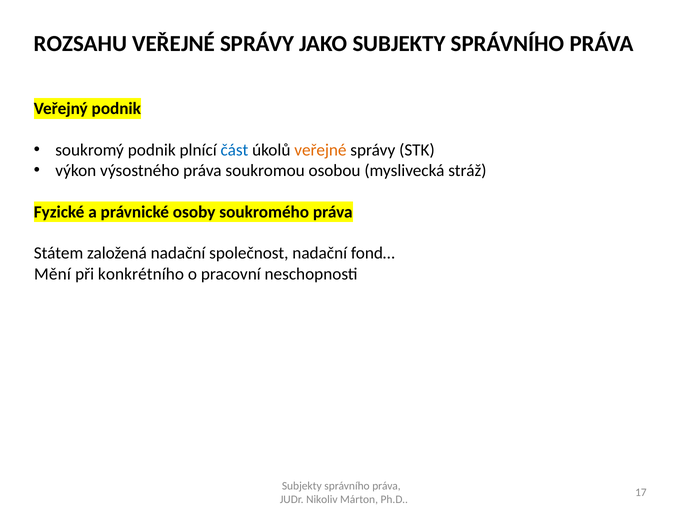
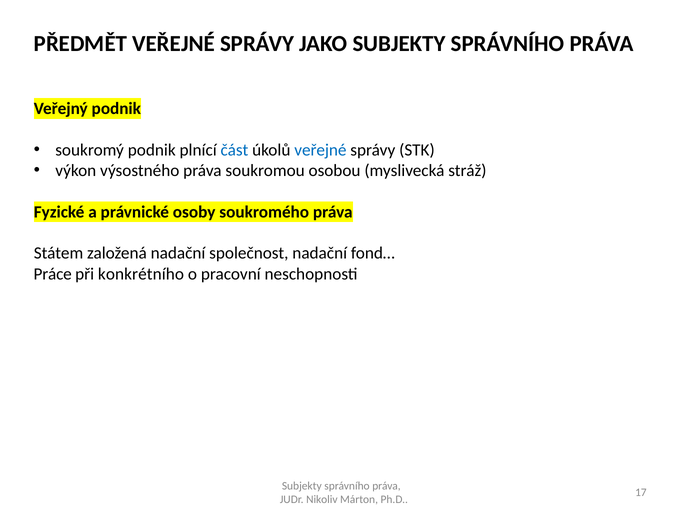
ROZSAHU: ROZSAHU -> PŘEDMĚT (80, 44)
veřejné colour: orange -> blue (320, 150)
Mění: Mění -> Práce (53, 274)
